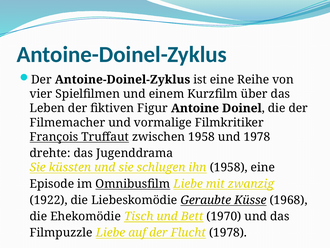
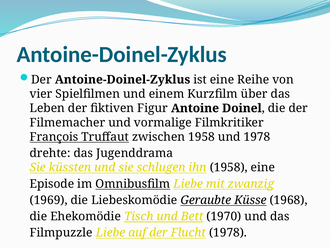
1922: 1922 -> 1969 (49, 200)
